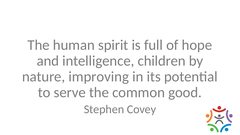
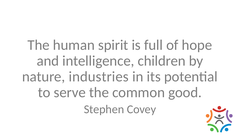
improving: improving -> industries (99, 77)
